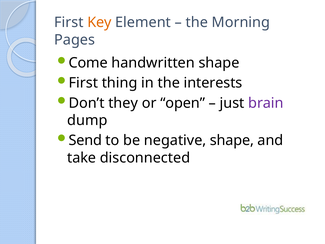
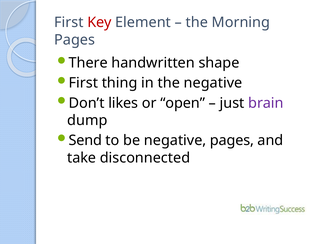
Key colour: orange -> red (99, 22)
Come: Come -> There (88, 63)
the interests: interests -> negative (213, 83)
they: they -> likes (123, 103)
negative shape: shape -> pages (232, 140)
